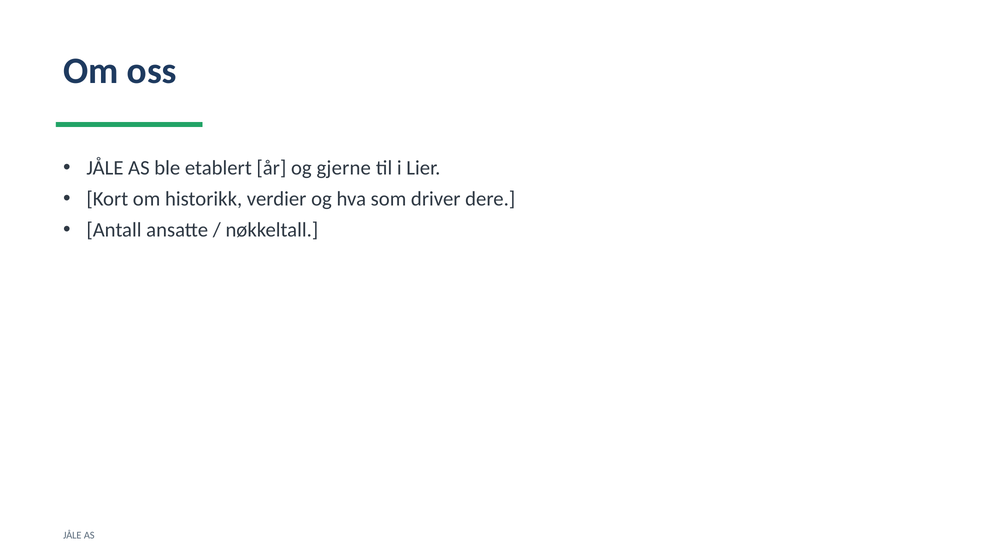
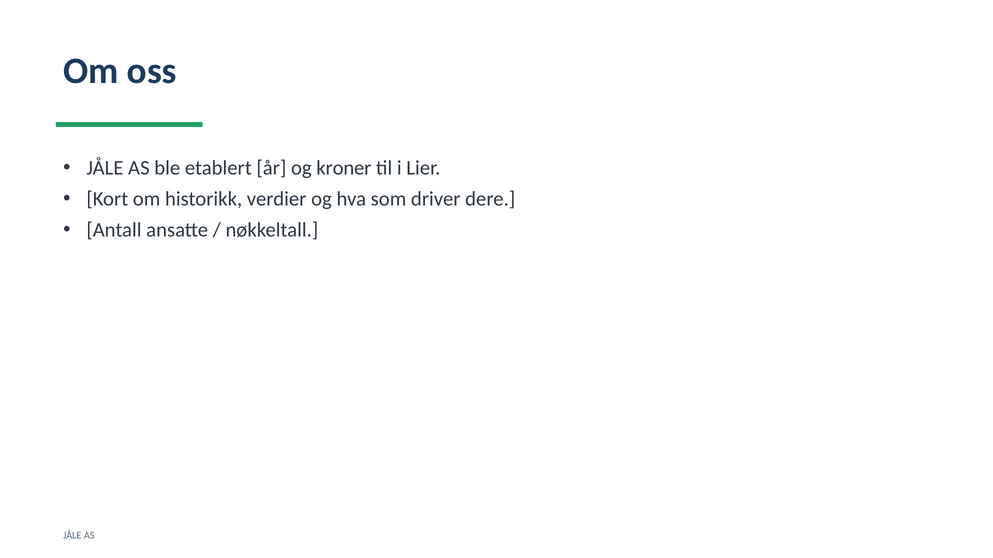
gjerne: gjerne -> kroner (344, 168)
